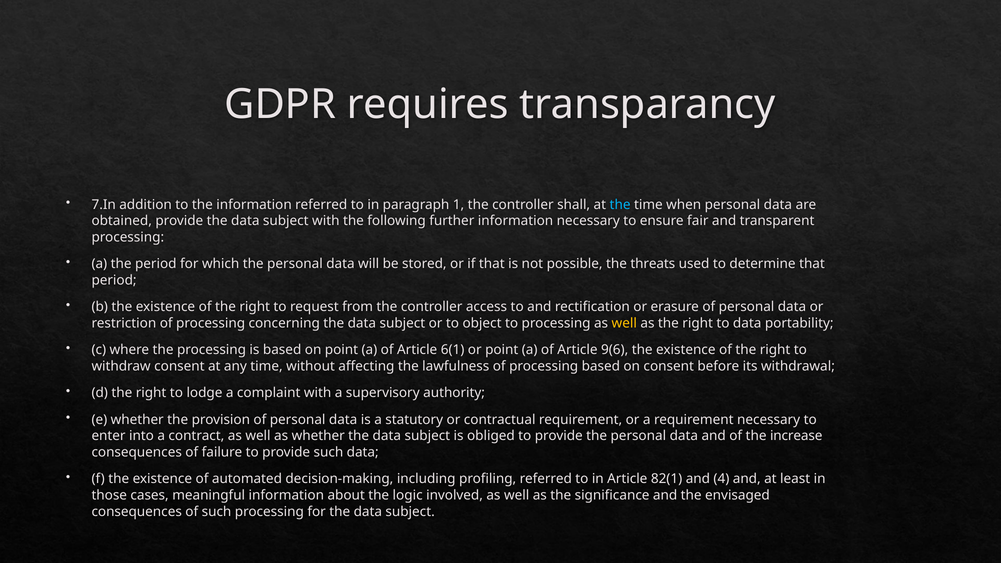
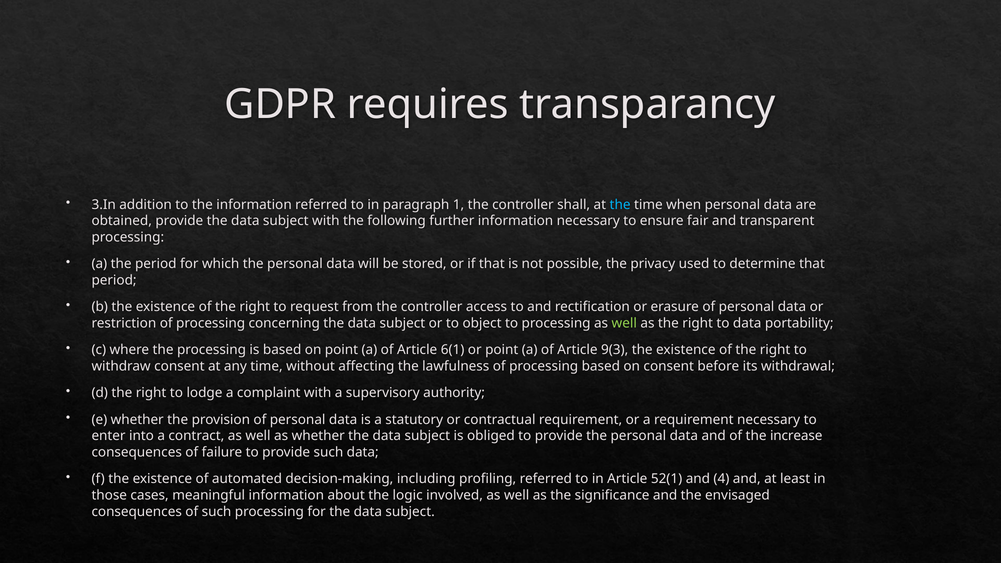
7.In: 7.In -> 3.In (104, 205)
threats: threats -> privacy (653, 264)
well colour: yellow -> light green (624, 323)
9(6: 9(6 -> 9(3 (615, 350)
82(1: 82(1 -> 52(1 (667, 479)
